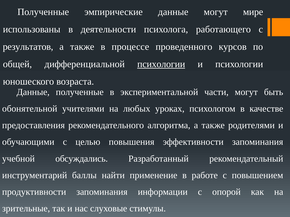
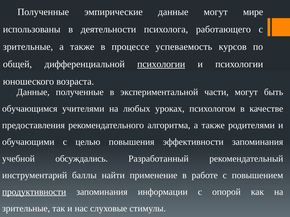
результатов: результатов -> зрительные (28, 47)
проведенного: проведенного -> успеваемость (184, 47)
обонятельной: обонятельной -> обучающимся (30, 109)
продуктивности underline: none -> present (34, 192)
